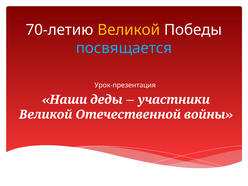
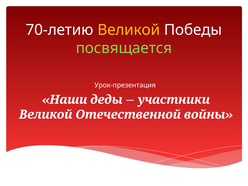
посвящается colour: light blue -> light green (124, 48)
